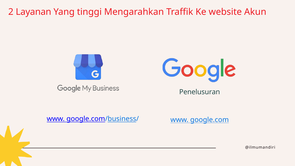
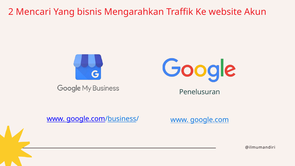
Layanan: Layanan -> Mencari (33, 12)
tinggi: tinggi -> bisnis (89, 12)
